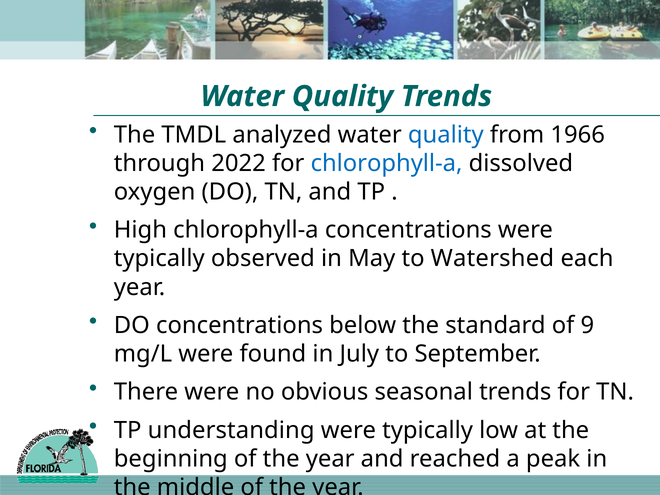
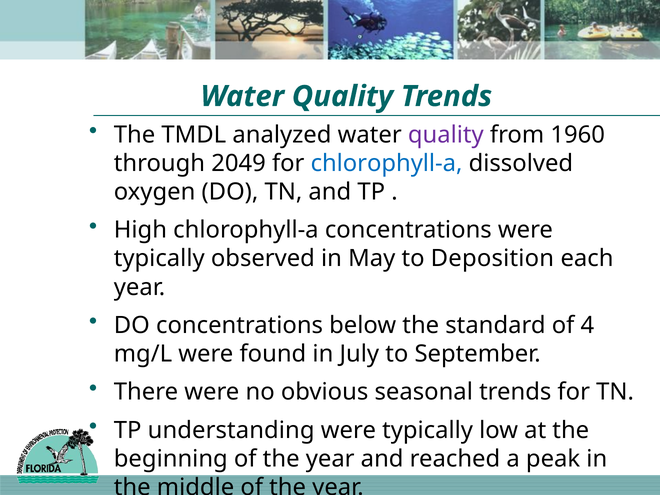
quality colour: blue -> purple (446, 135)
1966: 1966 -> 1960 (578, 135)
2022: 2022 -> 2049 (239, 163)
Watershed: Watershed -> Deposition (492, 259)
9: 9 -> 4 (587, 325)
